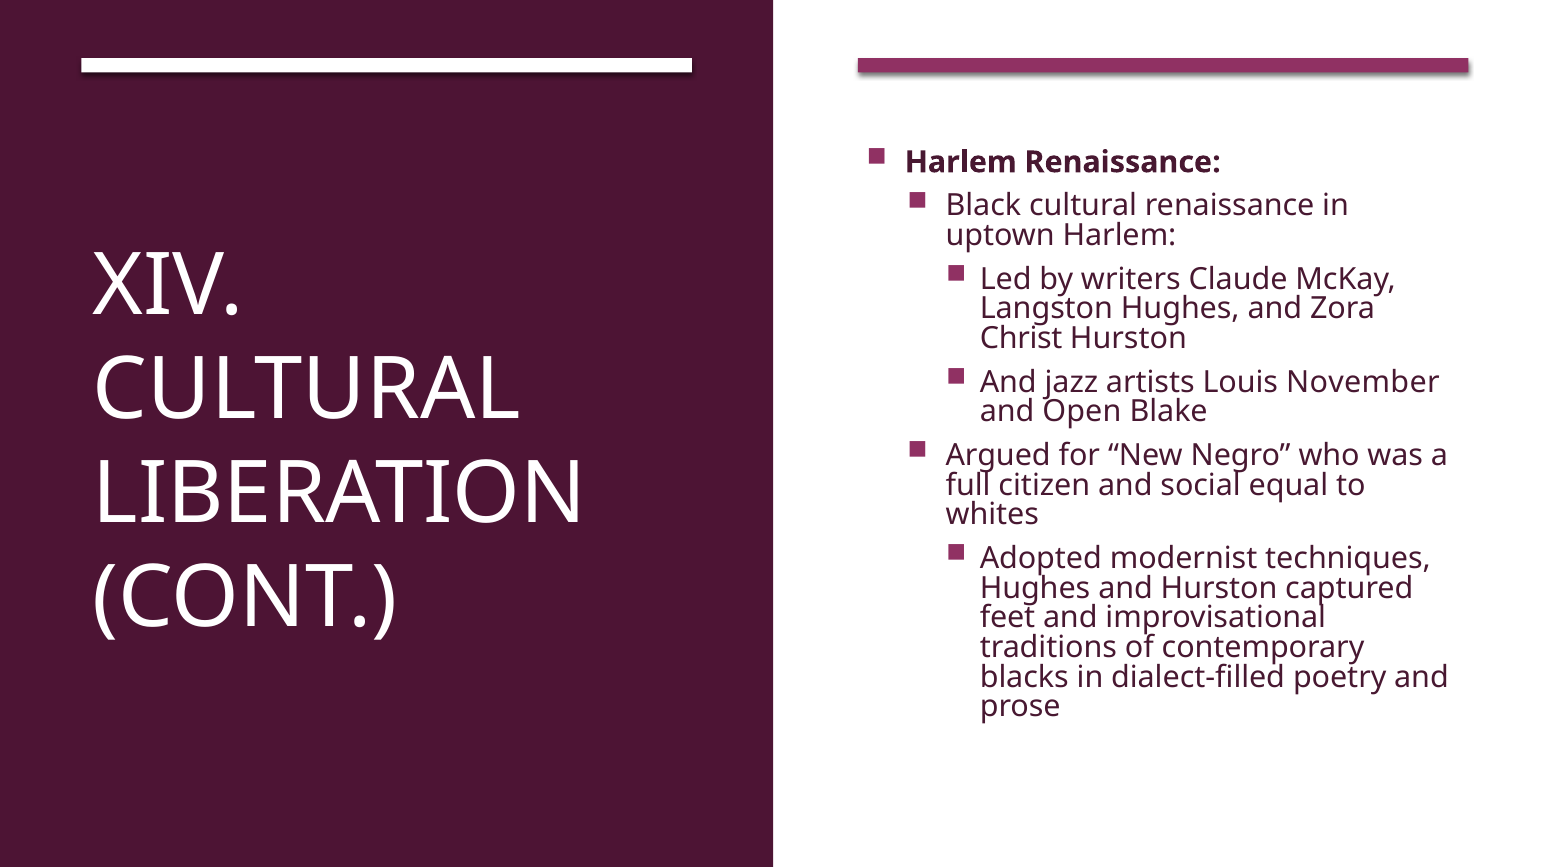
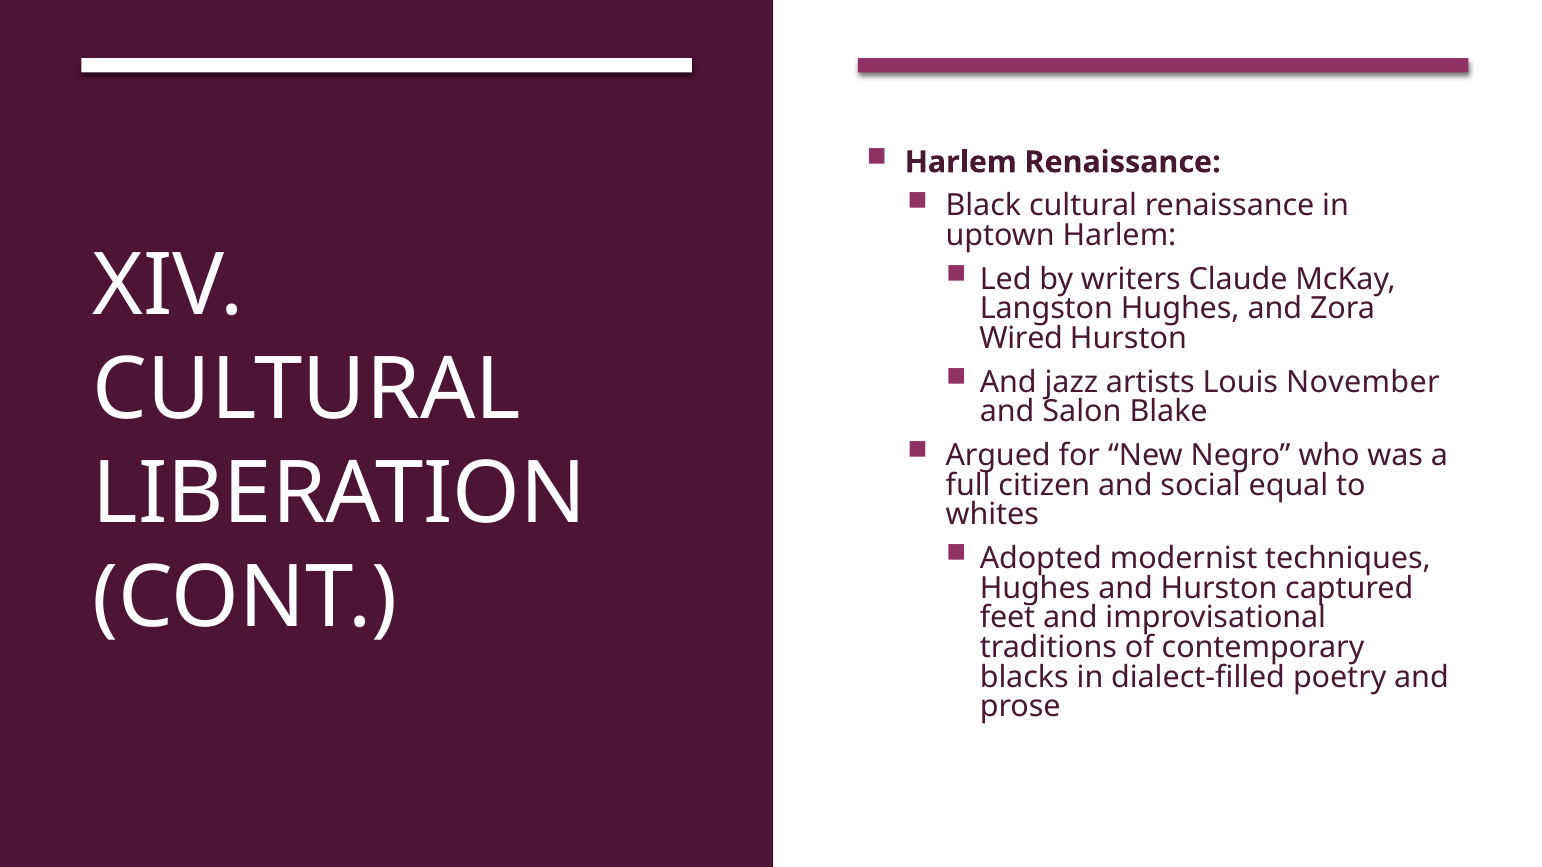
Christ: Christ -> Wired (1021, 339)
Open: Open -> Salon (1082, 412)
